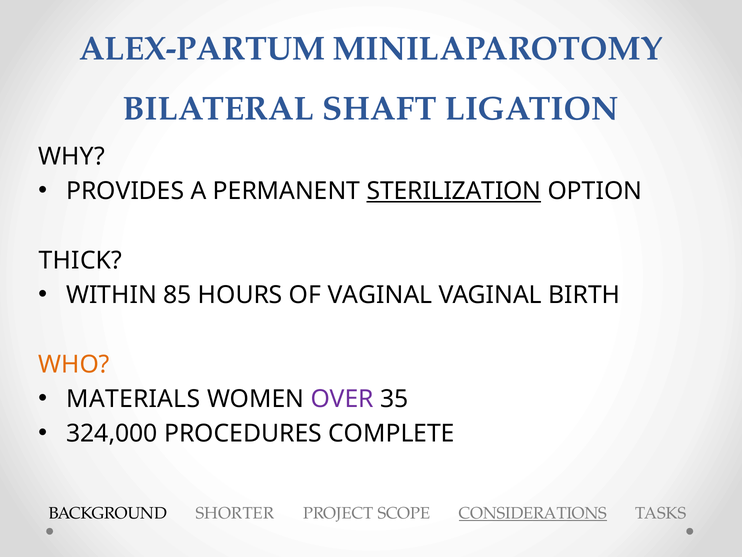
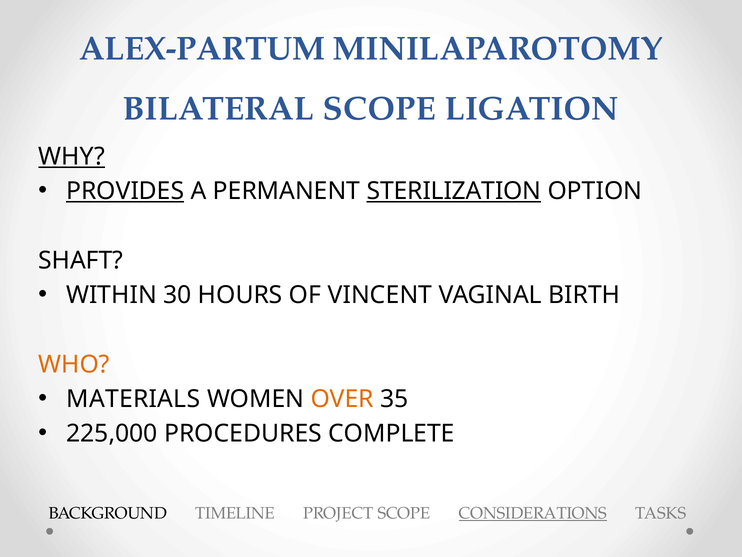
BILATERAL SHAFT: SHAFT -> SCOPE (379, 109)
WHY underline: none -> present (72, 156)
PROVIDES underline: none -> present (125, 191)
THICK: THICK -> SHAFT (81, 260)
85: 85 -> 30 (177, 295)
OF VAGINAL: VAGINAL -> VINCENT (380, 295)
OVER colour: purple -> orange (342, 399)
324,000: 324,000 -> 225,000 (112, 433)
SHORTER: SHORTER -> TIMELINE (235, 513)
